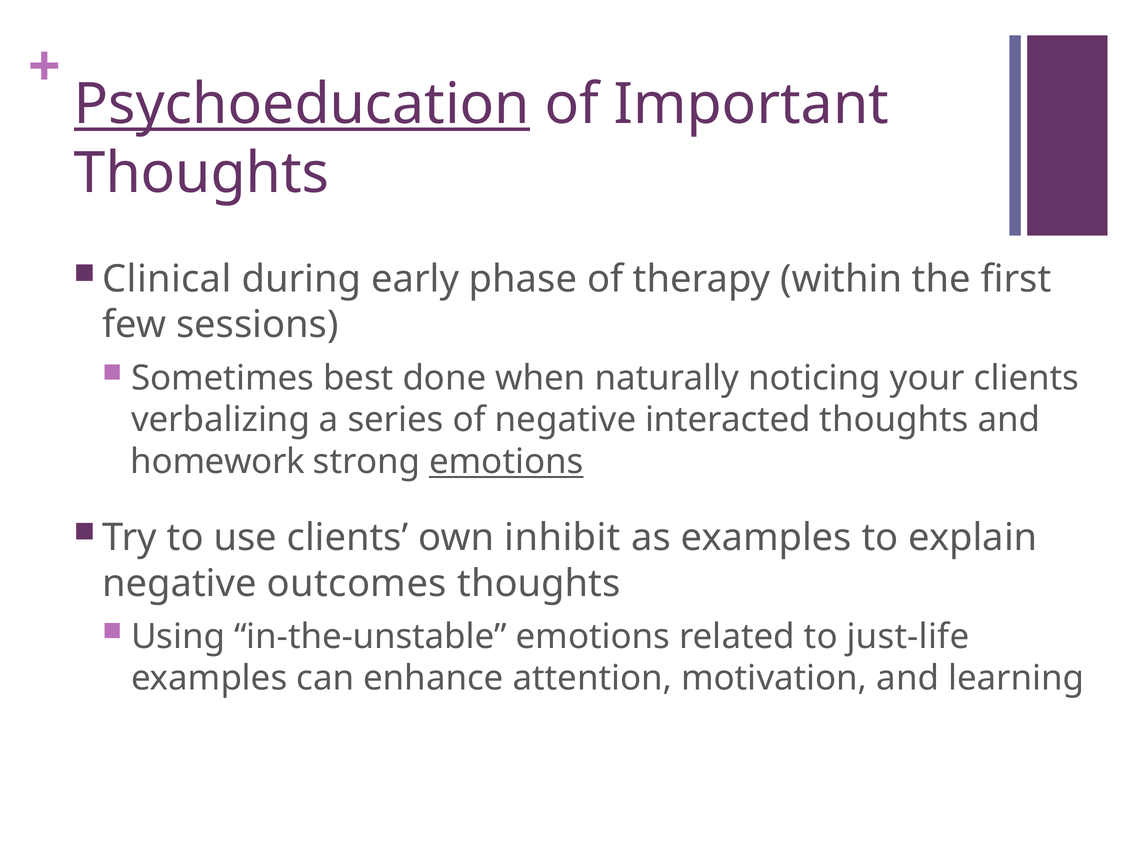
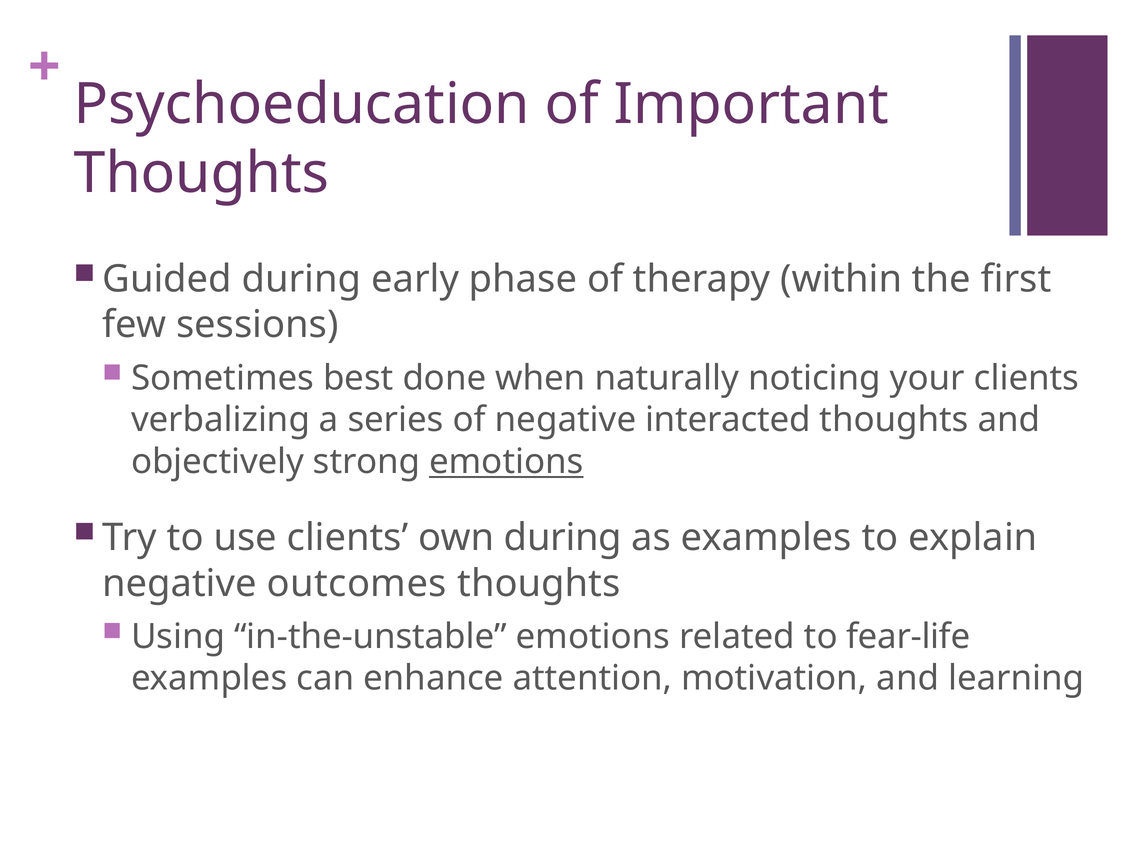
Psychoeducation underline: present -> none (302, 105)
Clinical: Clinical -> Guided (167, 279)
homework: homework -> objectively (218, 462)
own inhibit: inhibit -> during (563, 538)
just-life: just-life -> fear-life (908, 637)
